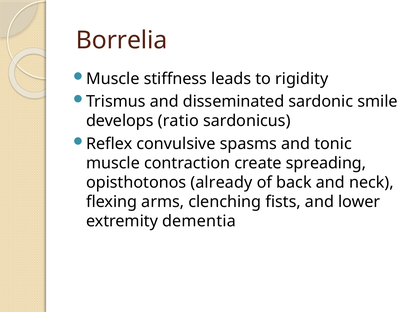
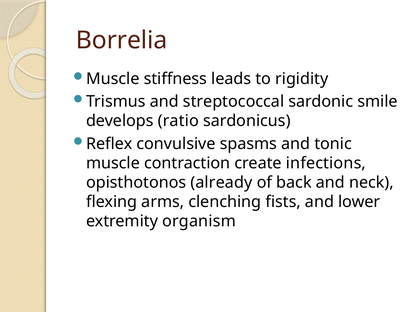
disseminated: disseminated -> streptococcal (234, 102)
spreading: spreading -> infections (326, 163)
dementia: dementia -> organism (199, 221)
